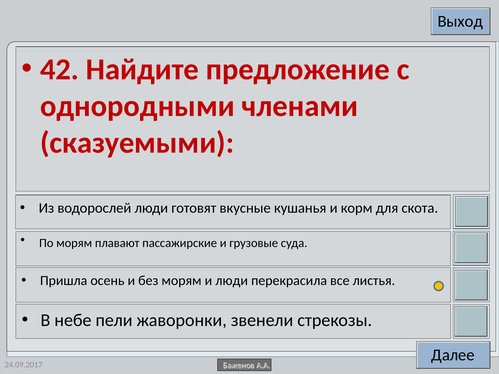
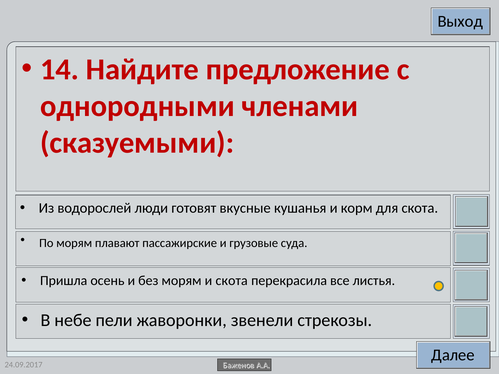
42: 42 -> 14 (60, 70)
и люди: люди -> скота (232, 281)
